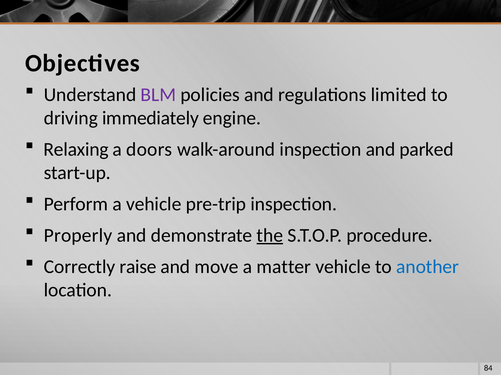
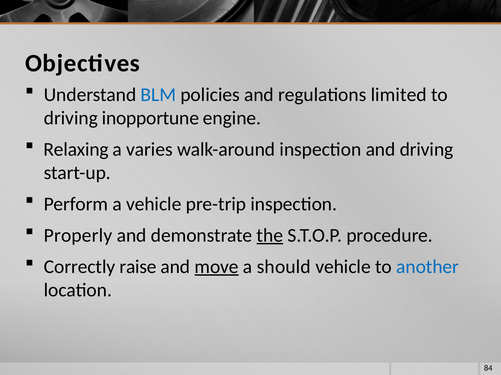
BLM colour: purple -> blue (158, 95)
immediately: immediately -> inopportune (150, 118)
doors: doors -> varies (149, 150)
and parked: parked -> driving (427, 150)
move underline: none -> present (217, 267)
matter: matter -> should (284, 267)
